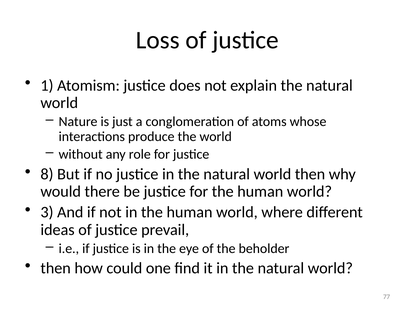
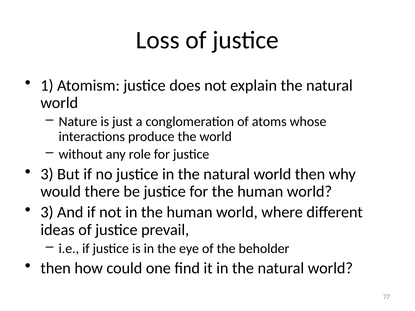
8: 8 -> 3 (47, 174)
